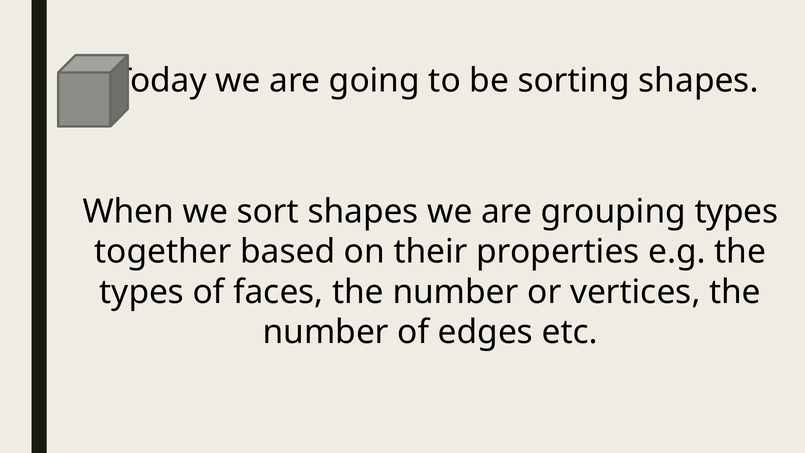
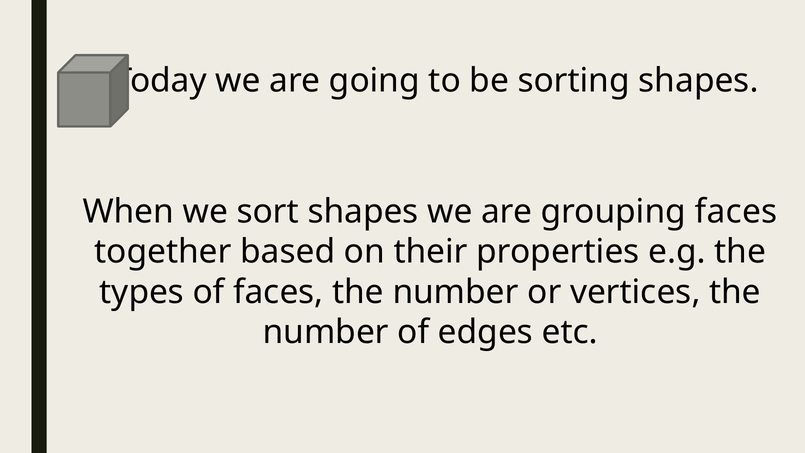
grouping types: types -> faces (736, 211)
